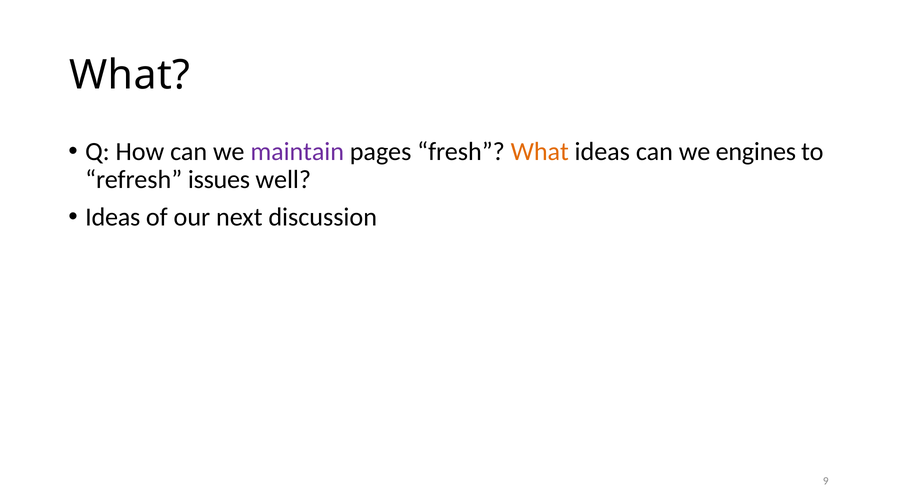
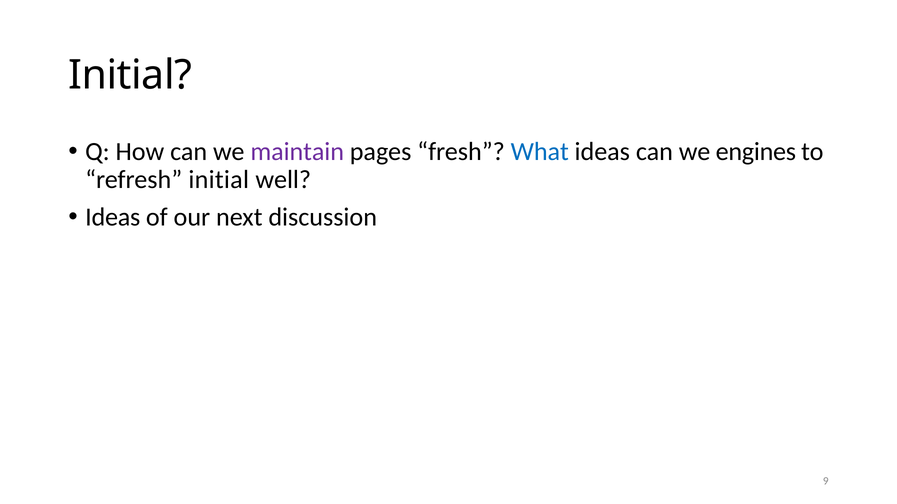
What: What -> Initial (130, 75)
What colour: orange -> blue (540, 152)
refresh issues: issues -> initial (219, 180)
